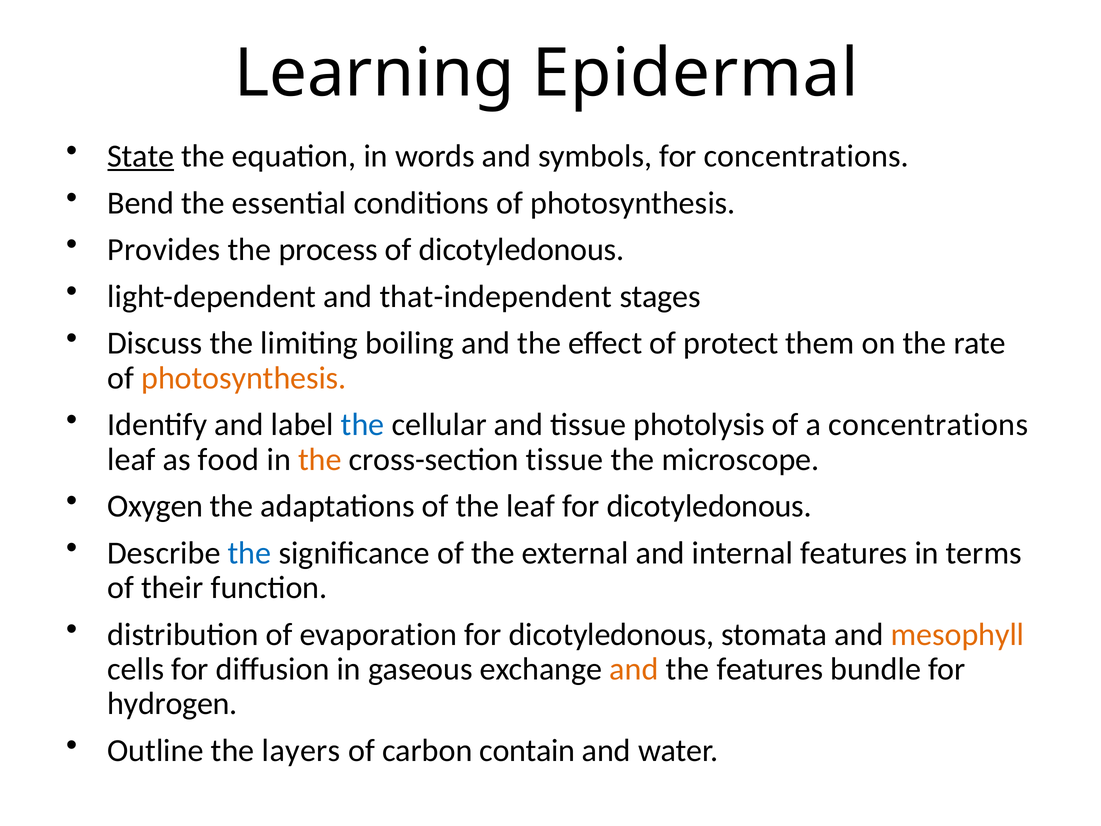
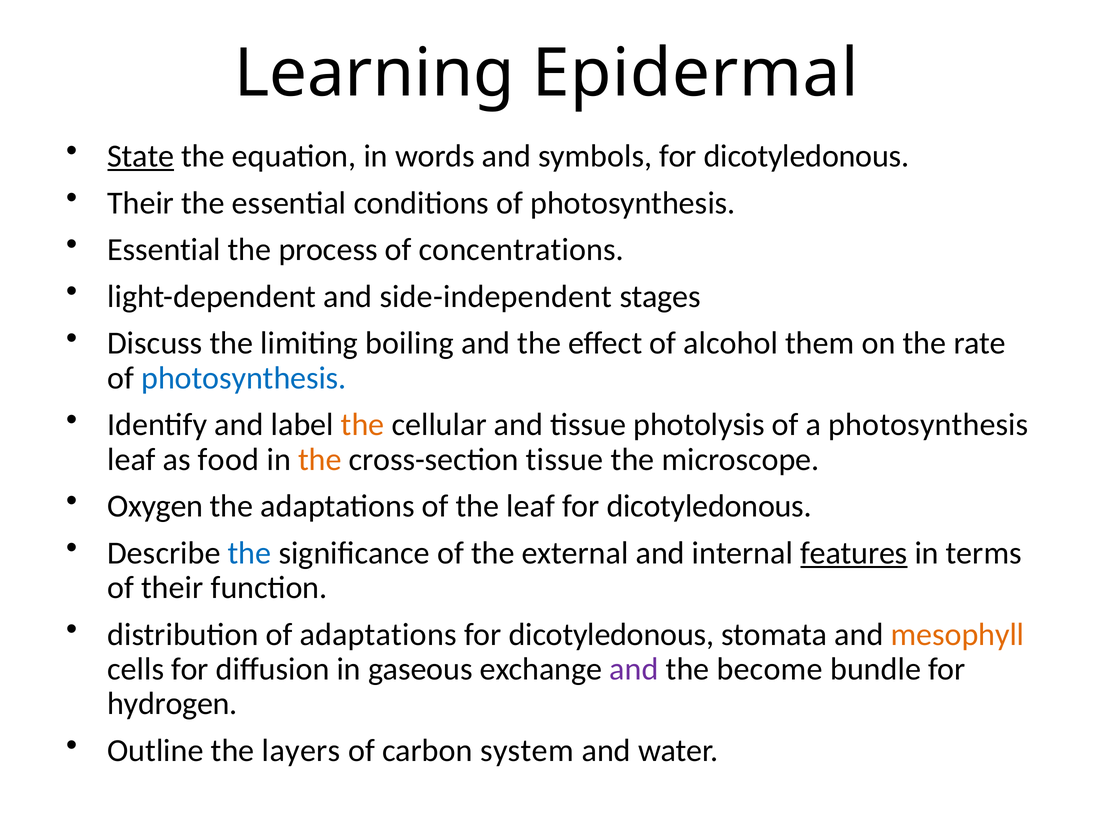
symbols for concentrations: concentrations -> dicotyledonous (806, 156)
Bend: Bend -> Their (141, 203)
Provides: Provides -> Essential (164, 250)
of dicotyledonous: dicotyledonous -> concentrations (521, 250)
that-independent: that-independent -> side-independent (496, 296)
protect: protect -> alcohol (731, 343)
photosynthesis colour: orange -> blue (244, 378)
the colour: blue -> orange (363, 425)
a concentrations: concentrations -> photosynthesis (928, 425)
features underline: none -> present (854, 553)
of evaporation: evaporation -> adaptations (378, 634)
and colour: orange -> purple (634, 669)
the features: features -> become (770, 669)
contain: contain -> system (527, 750)
